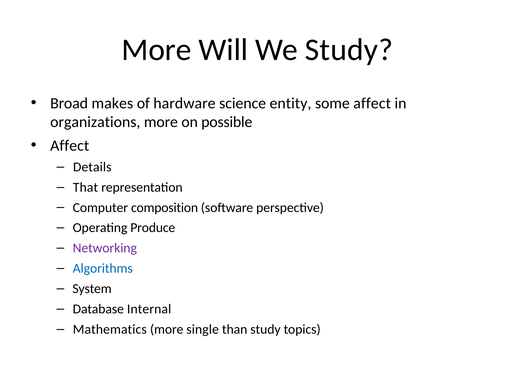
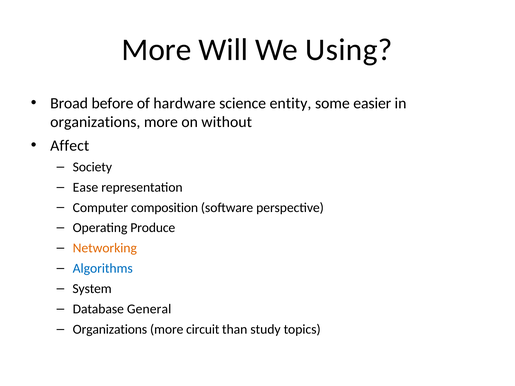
We Study: Study -> Using (349, 50)
makes: makes -> before (112, 103)
some affect: affect -> easier (372, 103)
possible: possible -> without (227, 122)
Details: Details -> Society (92, 167)
That: That -> Ease (85, 187)
Networking colour: purple -> orange (105, 248)
Internal: Internal -> General (149, 309)
Mathematics: Mathematics -> Organizations (110, 330)
single: single -> circuit (203, 330)
